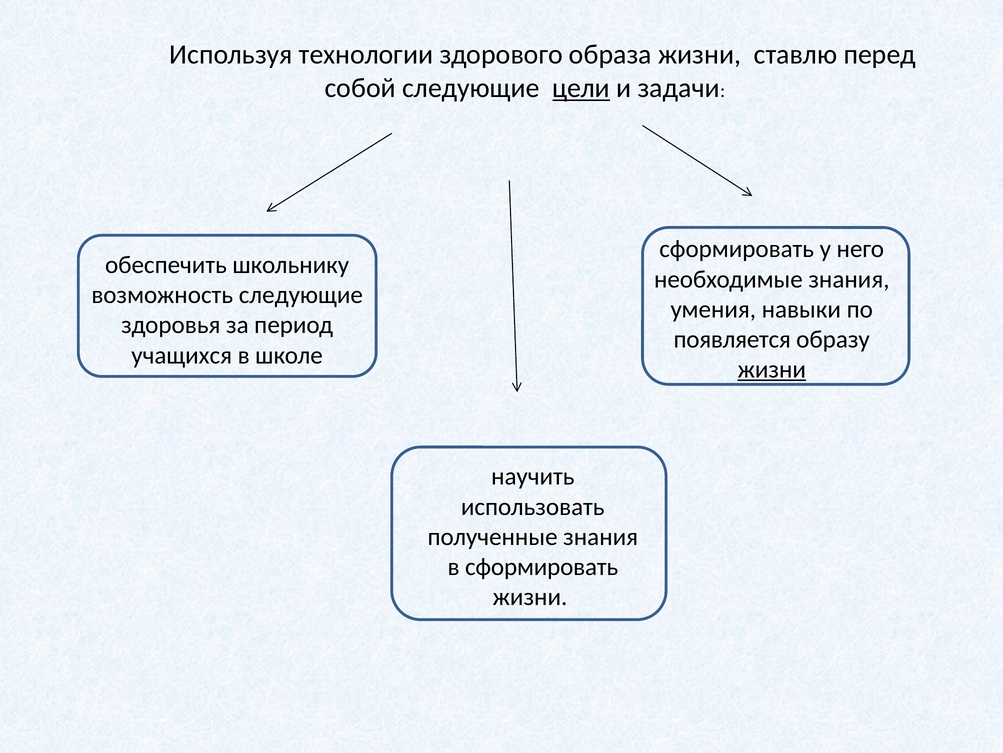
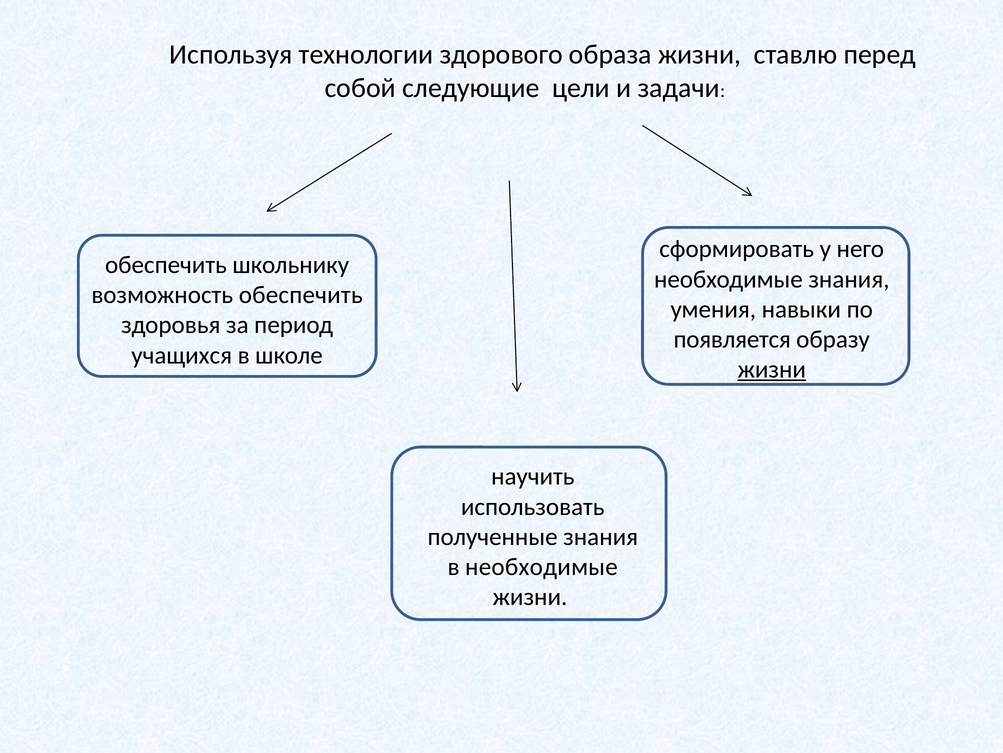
цели underline: present -> none (581, 88)
возможность следующие: следующие -> обеспечить (301, 295)
в сформировать: сформировать -> необходимые (541, 566)
